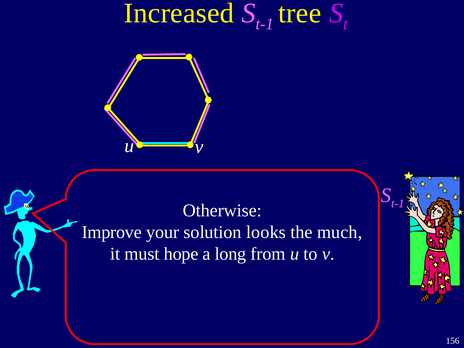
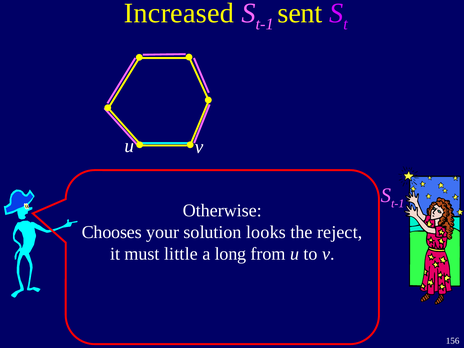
tree: tree -> sent (300, 13)
Improve: Improve -> Chooses (112, 232)
much: much -> reject (340, 232)
hope: hope -> little (181, 254)
